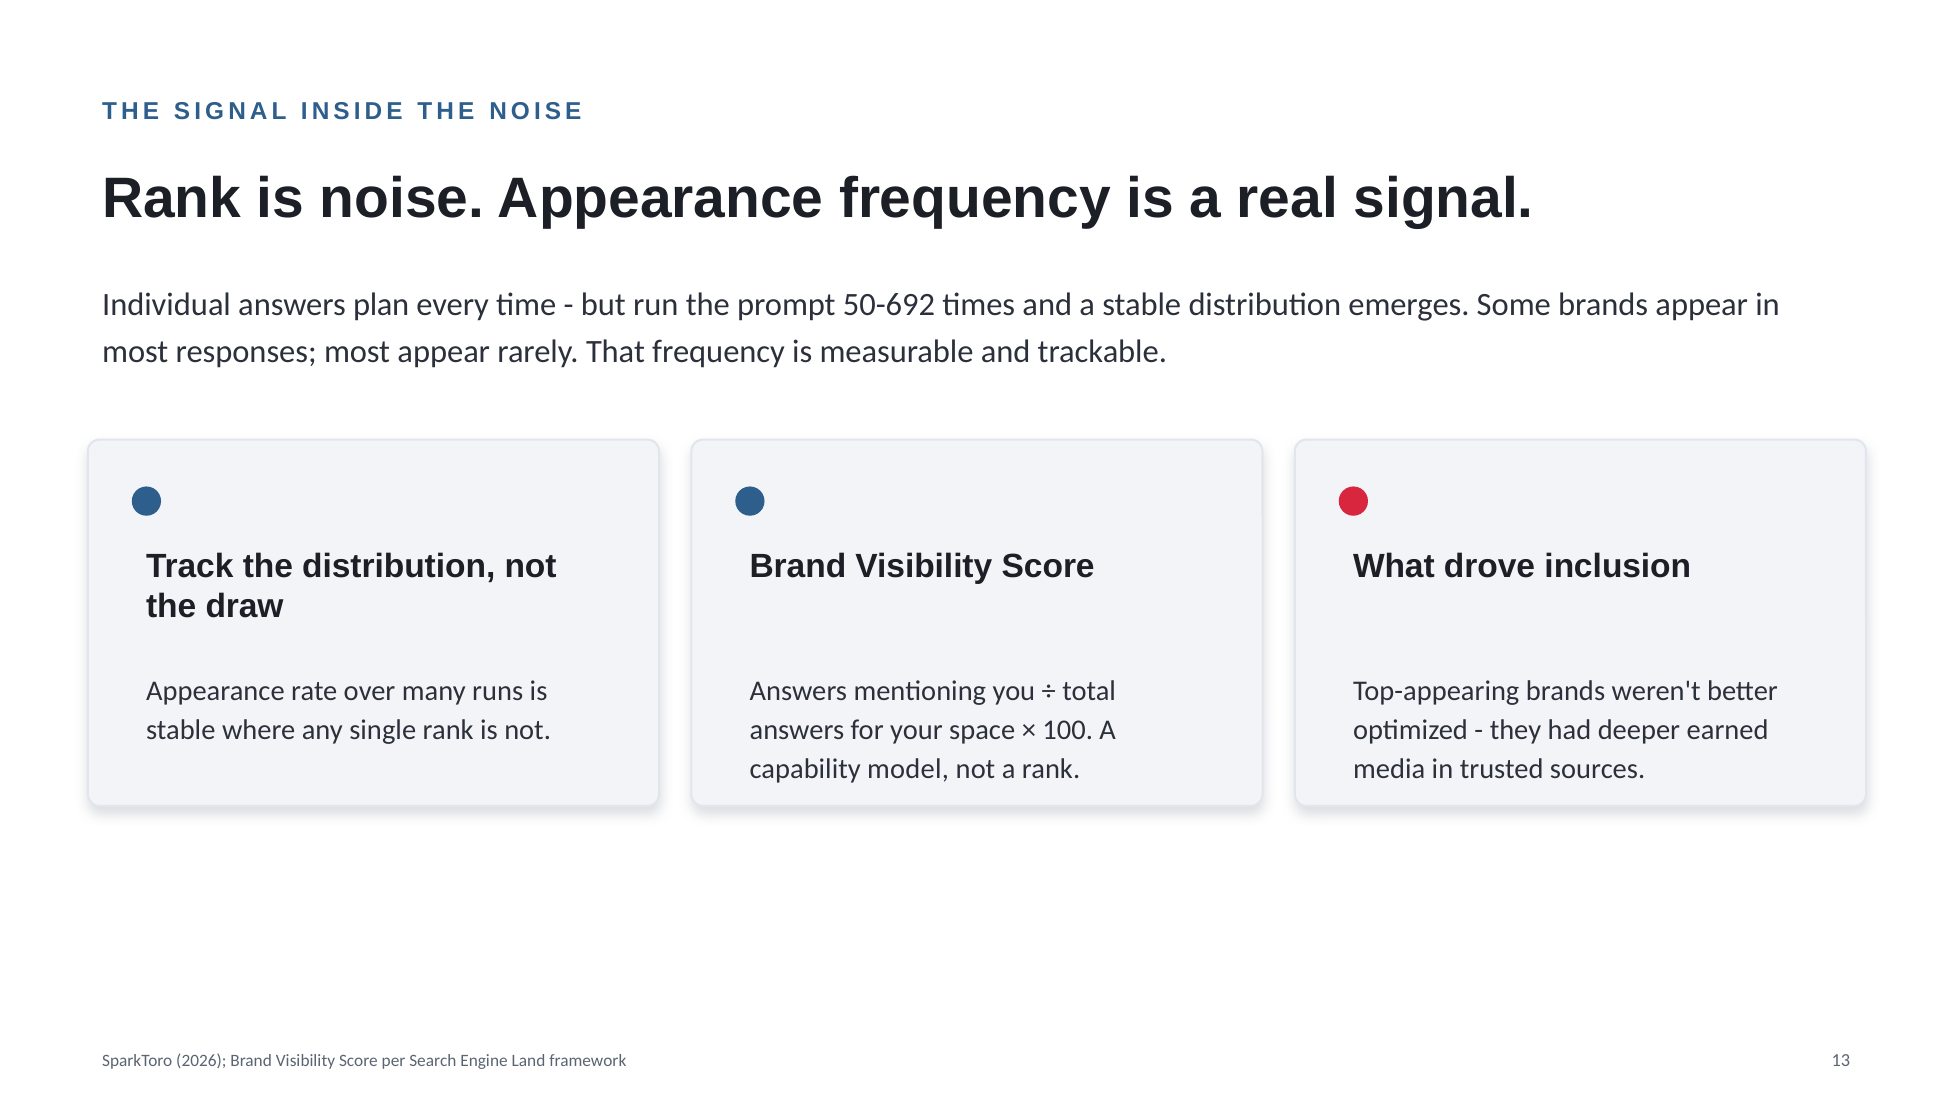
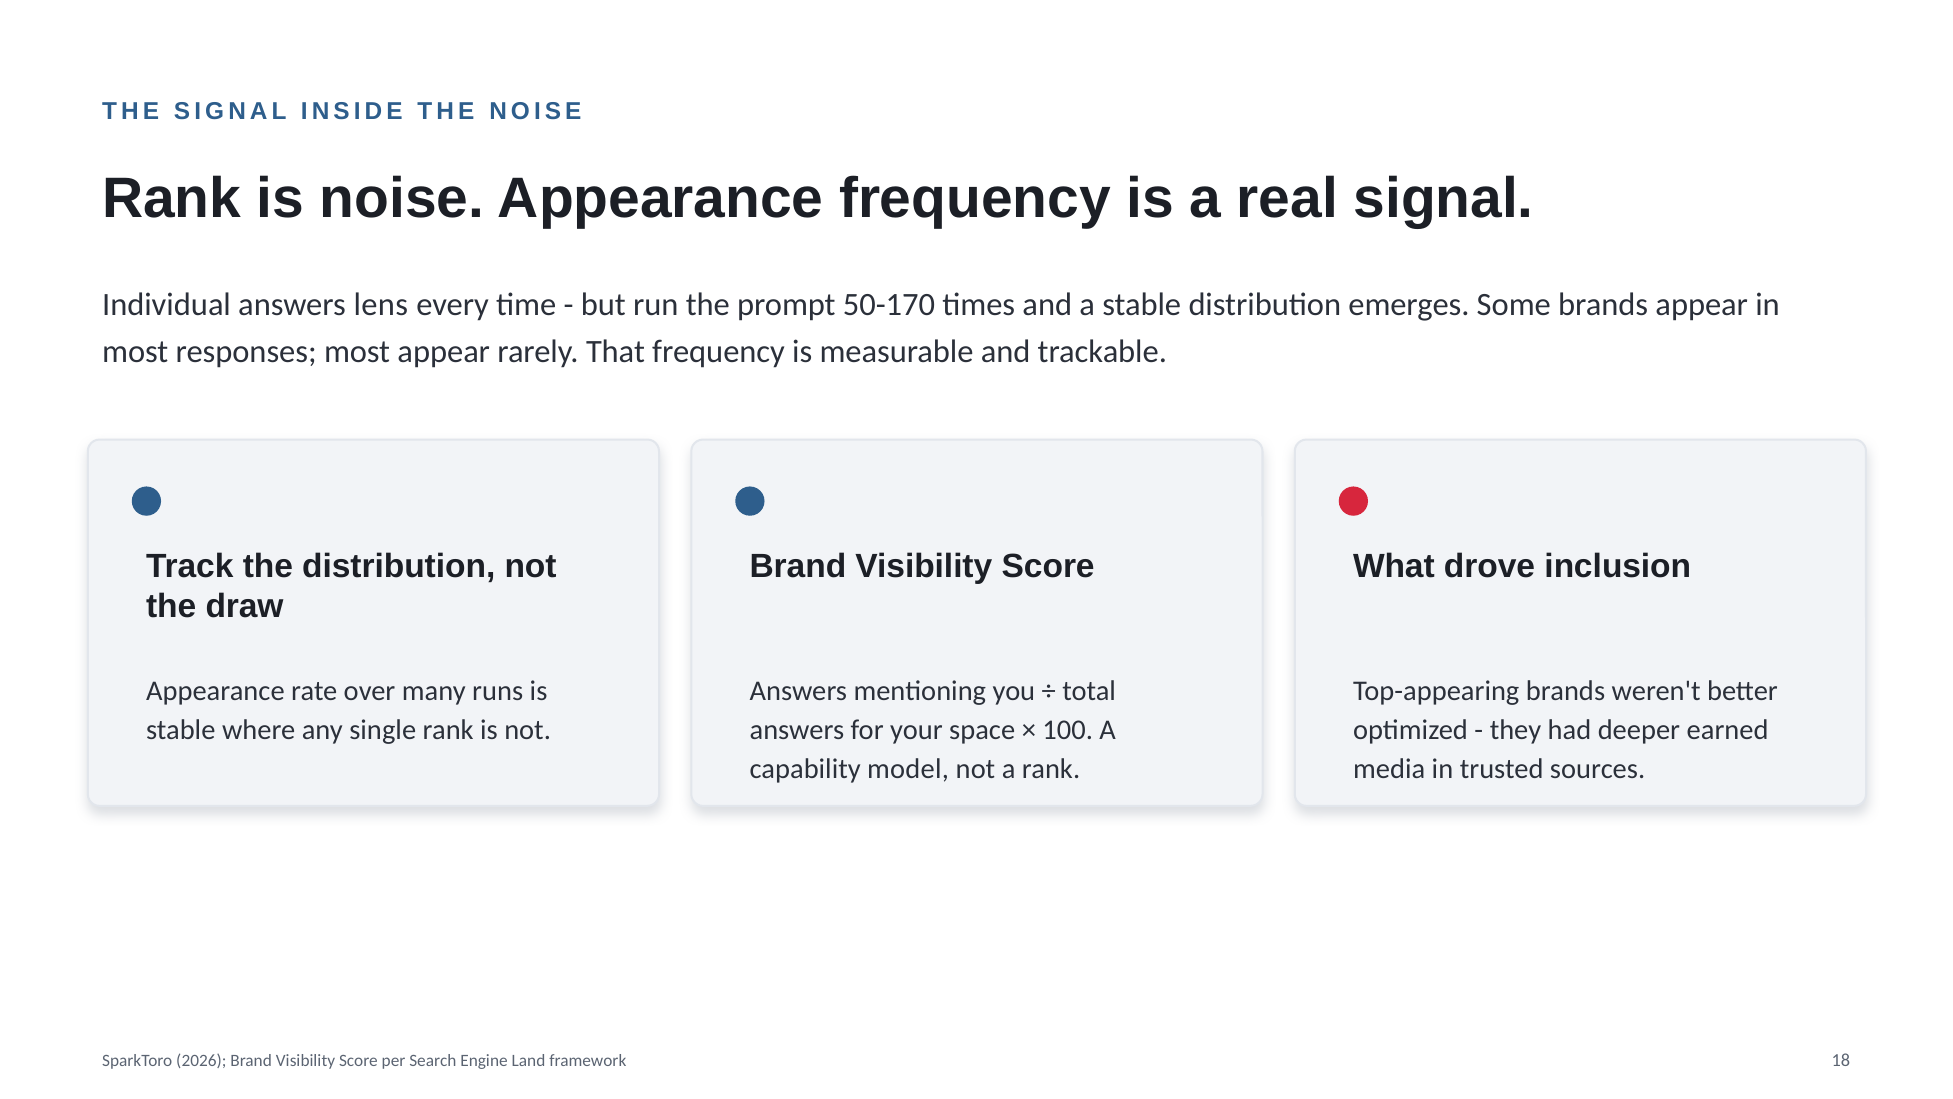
plan: plan -> lens (381, 305)
50-692: 50-692 -> 50-170 (889, 305)
13: 13 -> 18 (1841, 1060)
